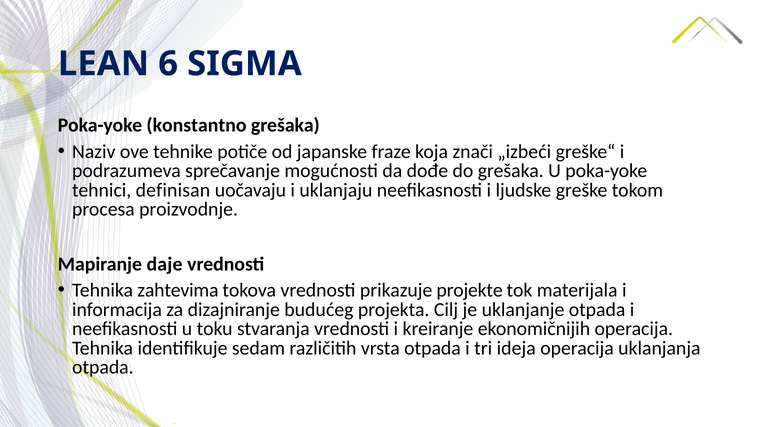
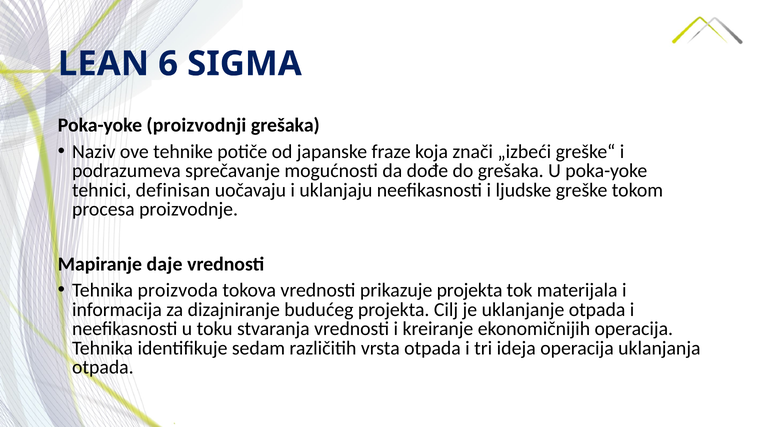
konstantno: konstantno -> proizvodnji (196, 125)
zahtevima: zahtevima -> proizvoda (178, 290)
prikazuje projekte: projekte -> projekta (470, 290)
